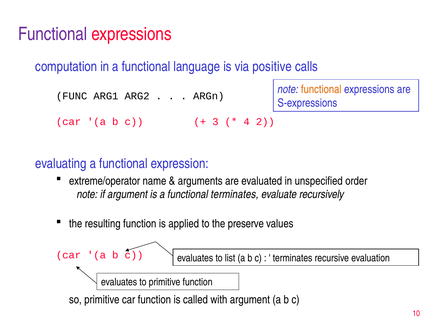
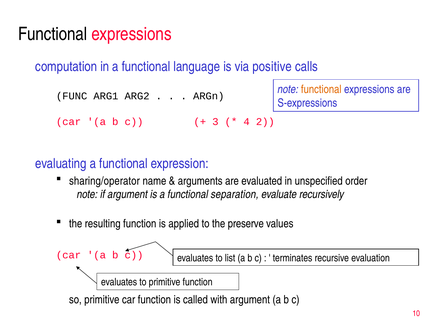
Functional colour: purple -> black (53, 34)
extreme/operator: extreme/operator -> sharing/operator (104, 181)
functional terminates: terminates -> separation (235, 194)
